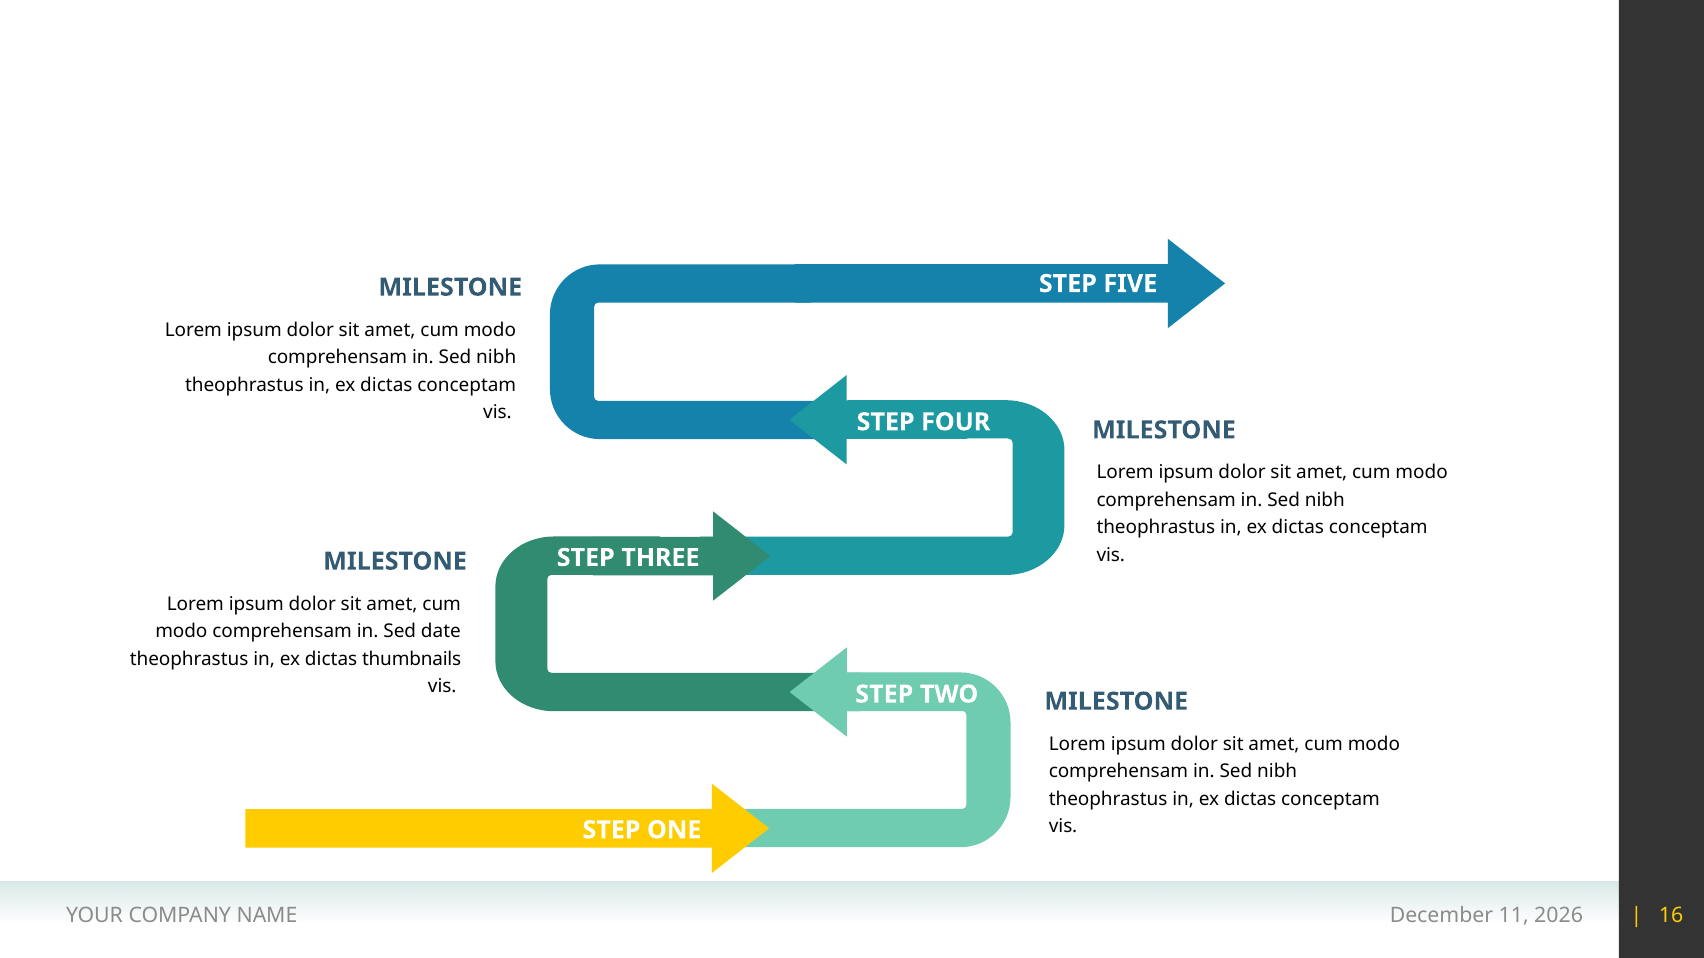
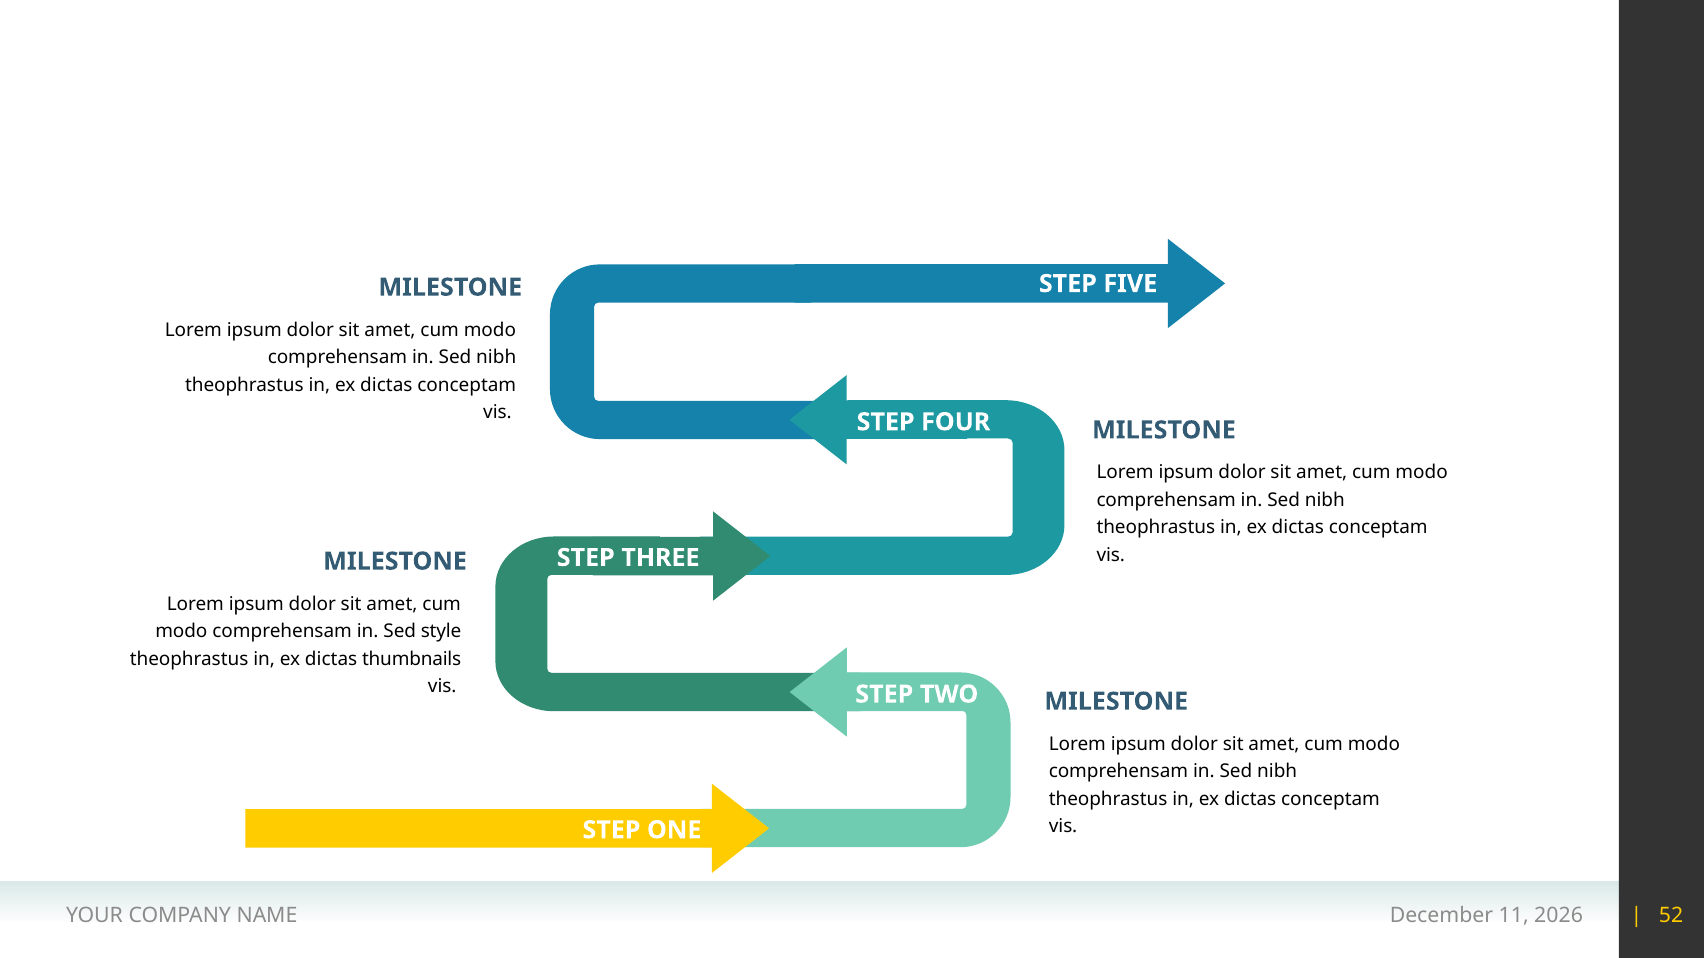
date: date -> style (441, 632)
16: 16 -> 52 (1671, 916)
